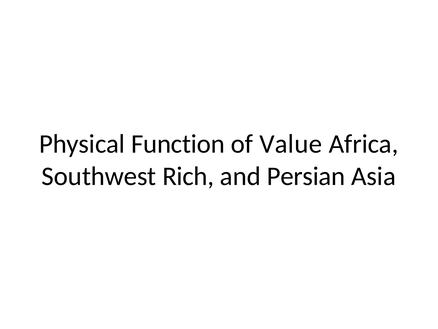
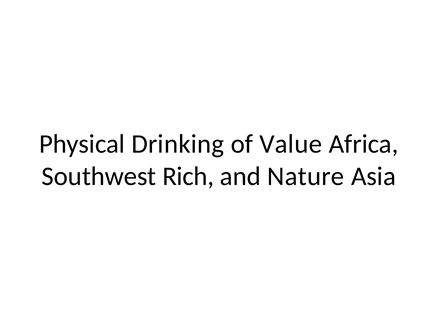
Function: Function -> Drinking (178, 144)
Persian: Persian -> Nature (306, 176)
